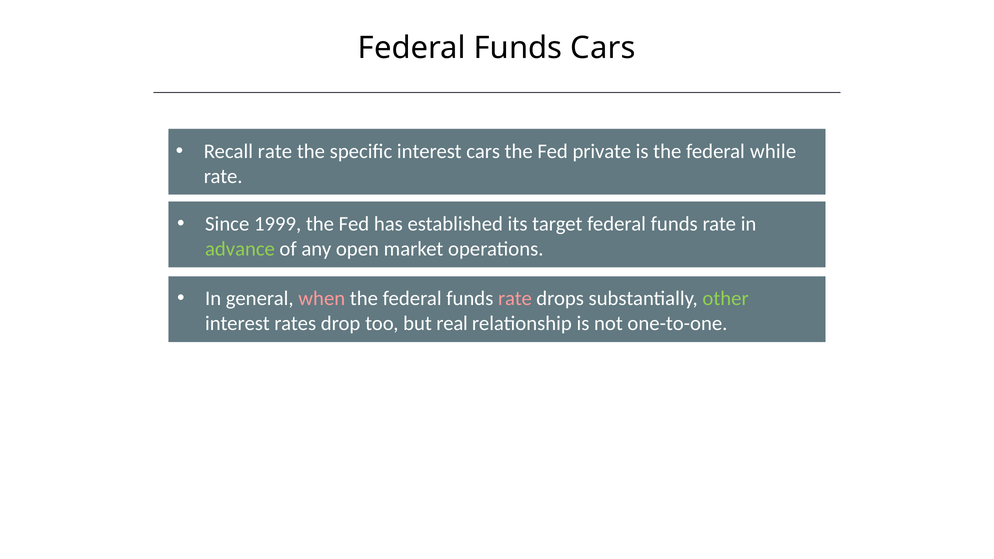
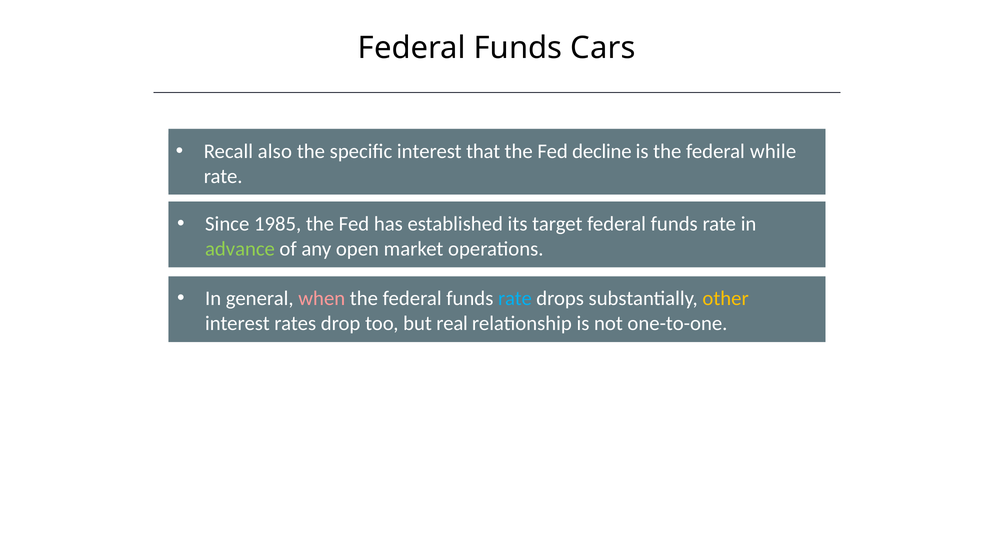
Recall rate: rate -> also (275, 152)
interest cars: cars -> that (483, 152)
private: private -> decline (602, 152)
1999: 1999 -> 1985 (278, 224)
rate colour: pink -> light blue (515, 299)
other colour: light green -> yellow (726, 299)
